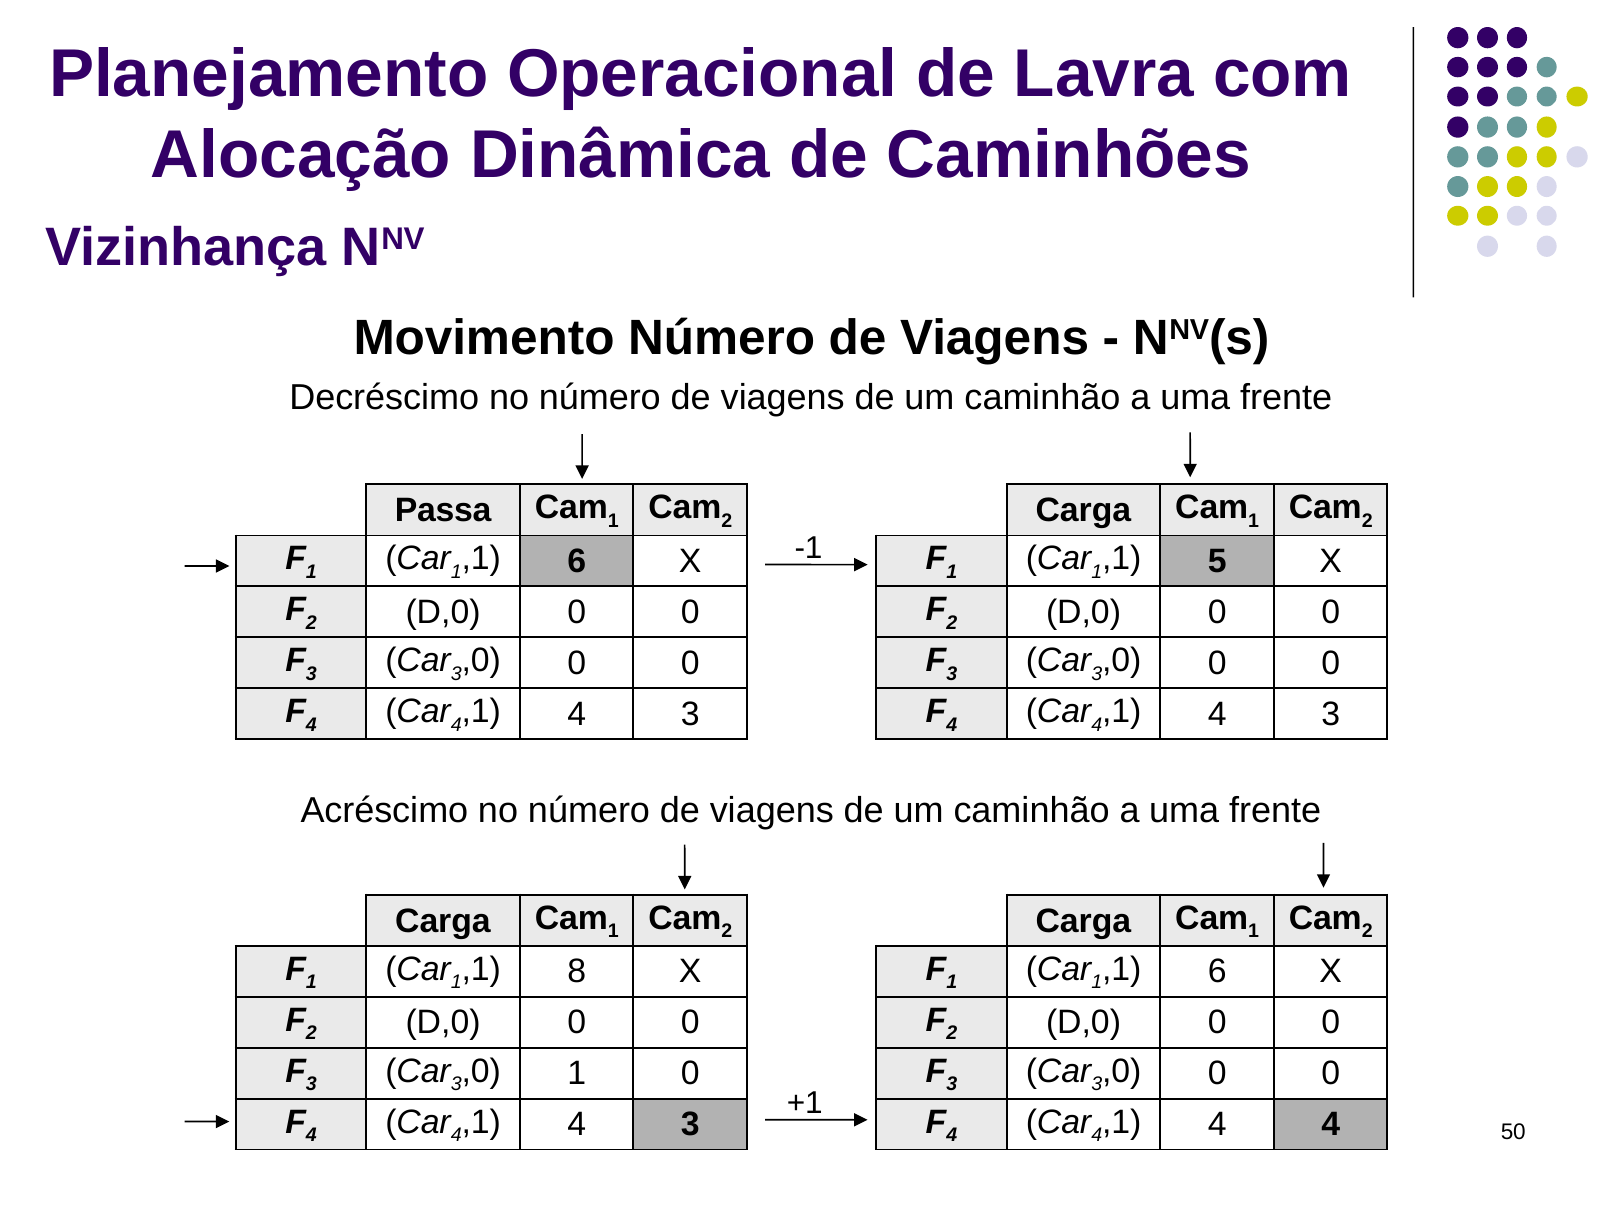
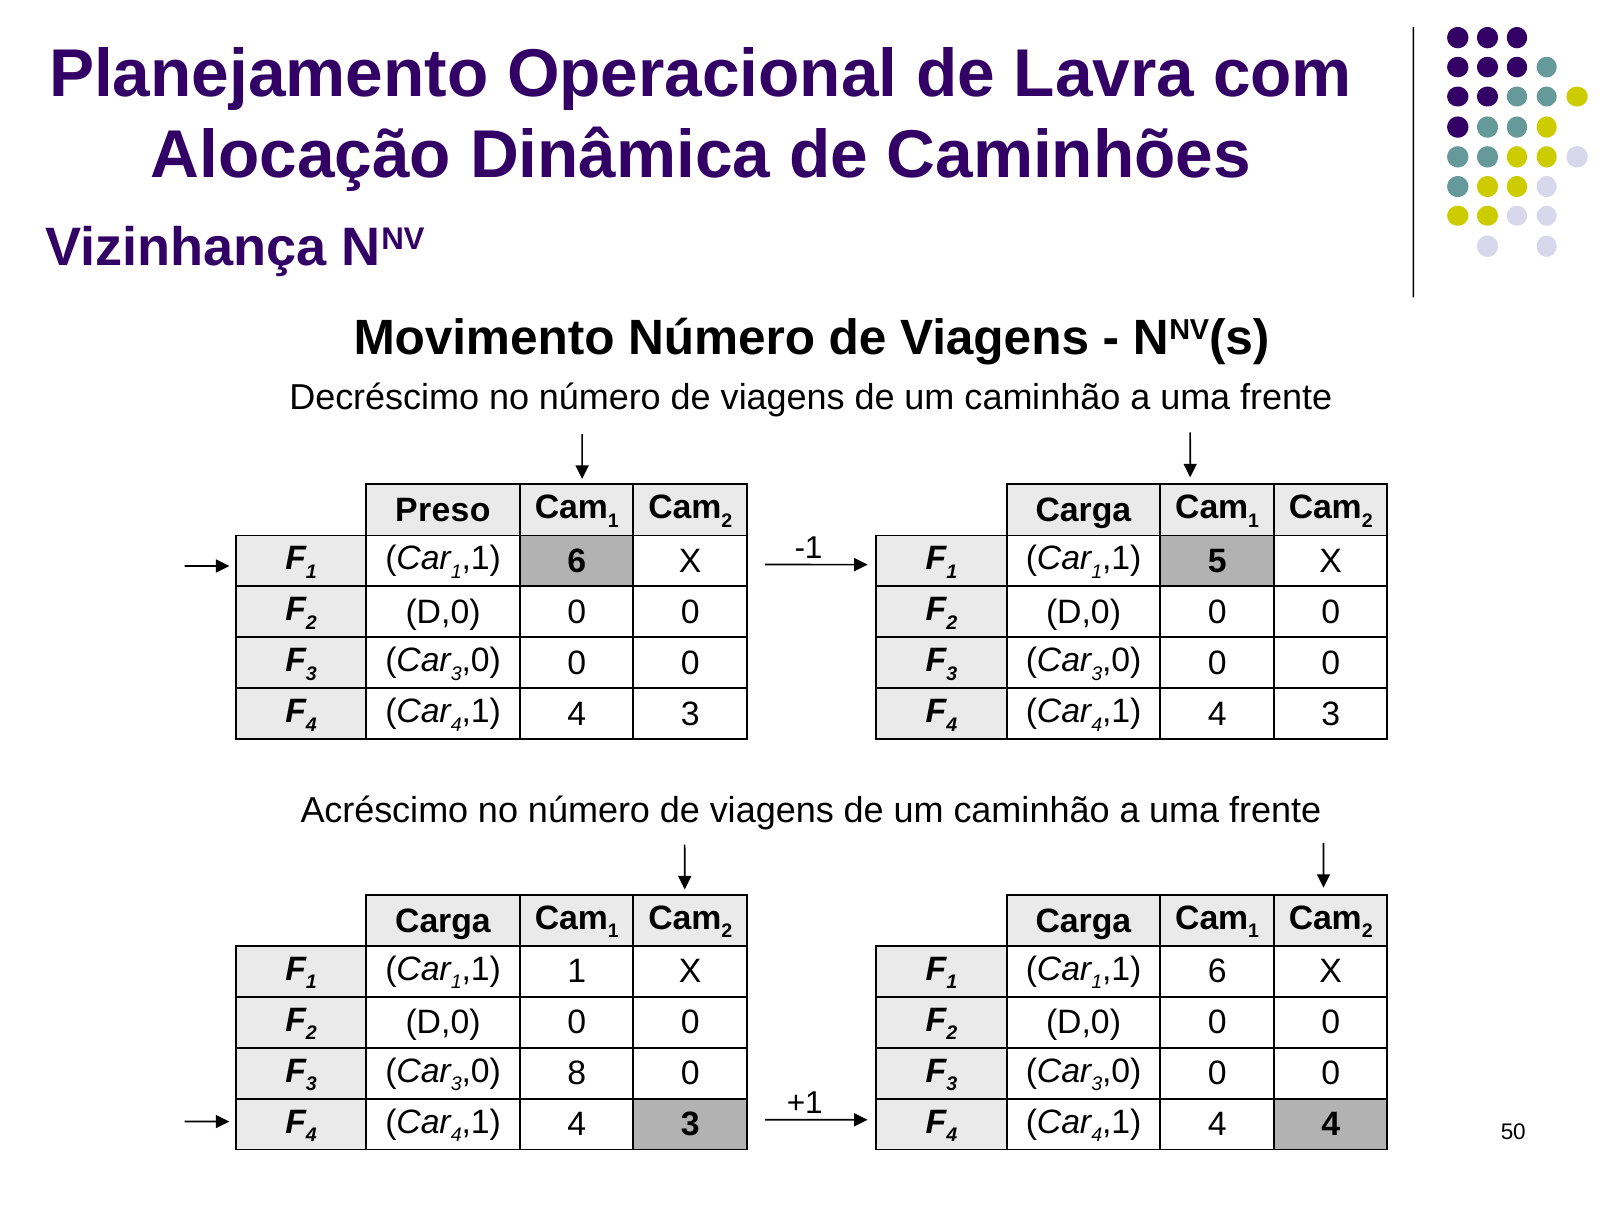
Passa: Passa -> Preso (443, 511)
8: 8 -> 1 (577, 972)
1: 1 -> 8 (577, 1074)
